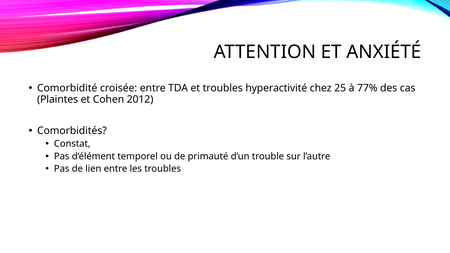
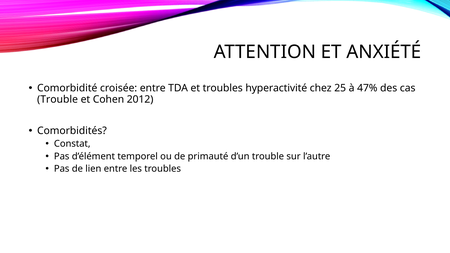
77%: 77% -> 47% (367, 88)
Plaintes: Plaintes -> Trouble (58, 99)
